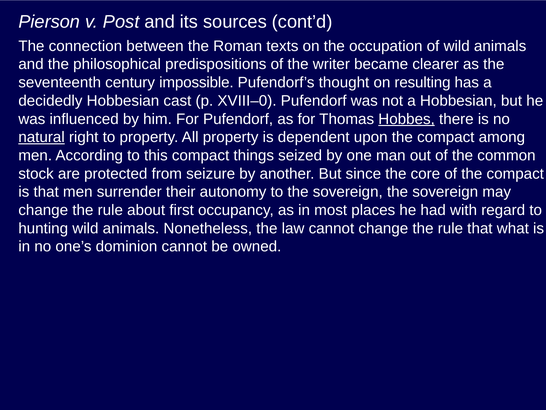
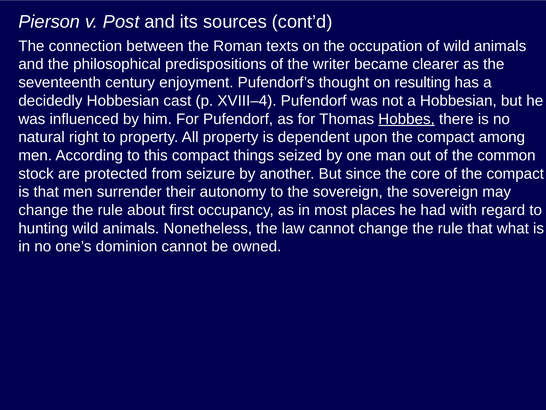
impossible: impossible -> enjoyment (196, 82)
XVIII–0: XVIII–0 -> XVIII–4 (247, 101)
natural underline: present -> none (42, 137)
